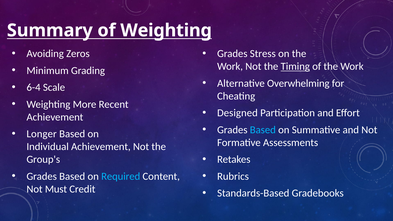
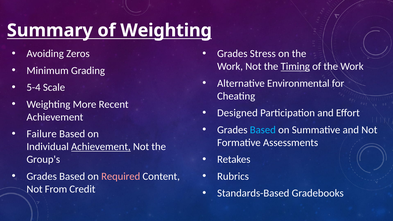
Overwhelming: Overwhelming -> Environmental (298, 83)
6-4: 6-4 -> 5-4 (34, 87)
Longer: Longer -> Failure (42, 134)
Achievement underline: none -> present (101, 147)
Required colour: light blue -> pink (121, 176)
Must: Must -> From (56, 189)
